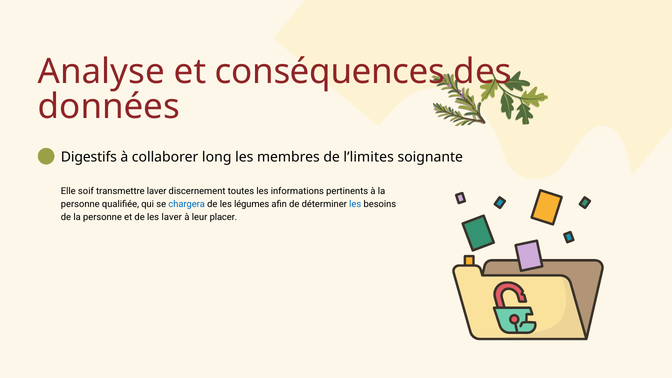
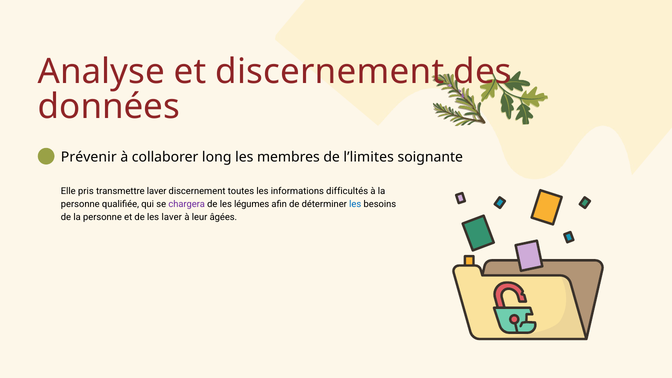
et conséquences: conséquences -> discernement (330, 72)
Digestifs: Digestifs -> Prévenir (89, 157)
soif: soif -> pris (86, 191)
pertinents: pertinents -> difficultés (347, 191)
chargera colour: blue -> purple (187, 204)
placer: placer -> âgées (223, 217)
